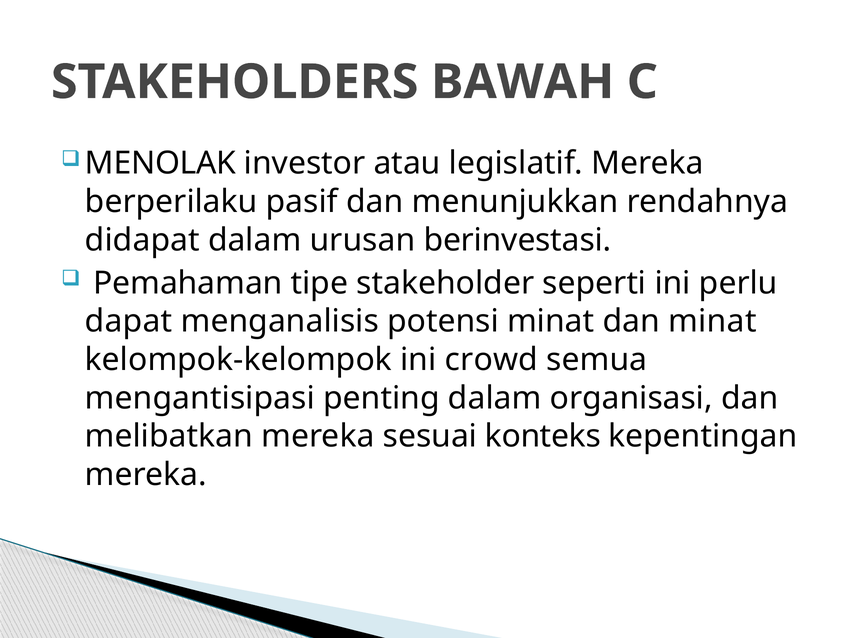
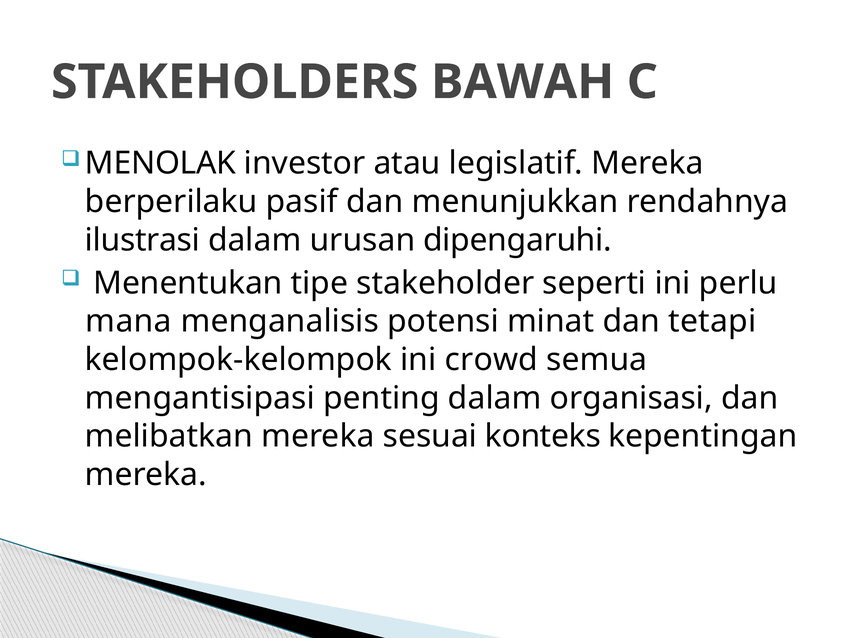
didapat: didapat -> ilustrasi (143, 240)
berinvestasi: berinvestasi -> dipengaruhi (518, 240)
Pemahaman: Pemahaman -> Menentukan (188, 283)
dapat: dapat -> mana (129, 321)
dan minat: minat -> tetapi (712, 321)
